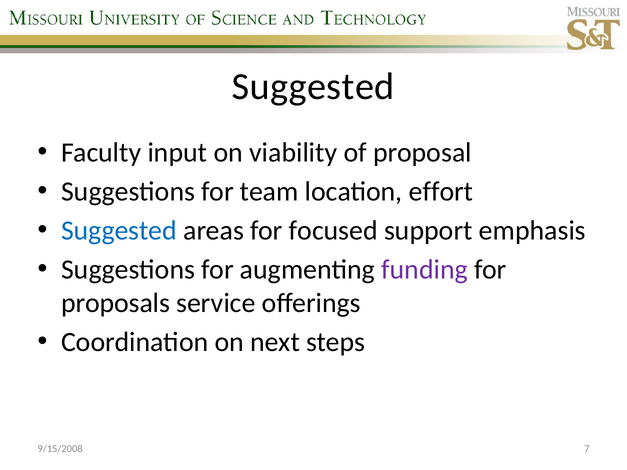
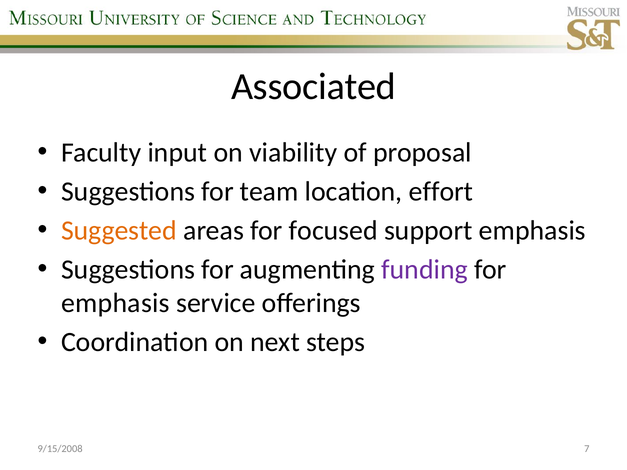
Suggested: Suggested -> Associated (314, 87)
Suggested colour: blue -> orange (119, 230)
proposals: proposals -> emphasis (115, 303)
